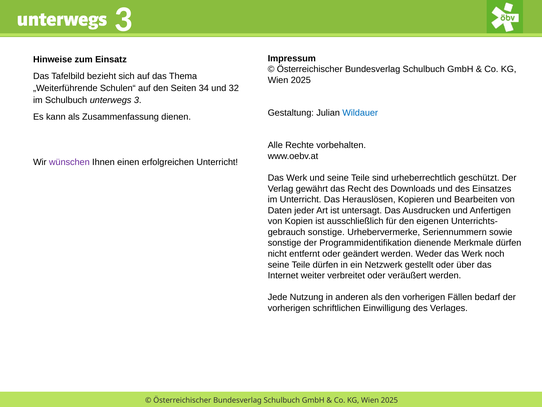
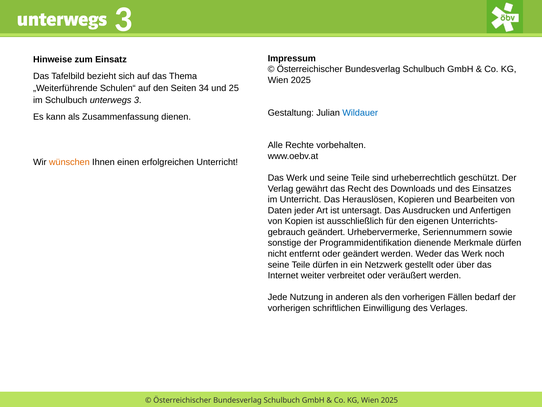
32: 32 -> 25 (234, 88)
wünschen colour: purple -> orange (69, 162)
sonstige: sonstige -> geändert (326, 232)
